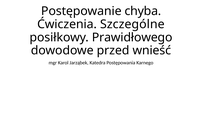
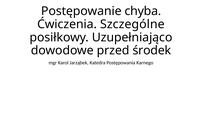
Prawidłowego: Prawidłowego -> Uzupełniająco (132, 38)
wnieść: wnieść -> środek (152, 51)
